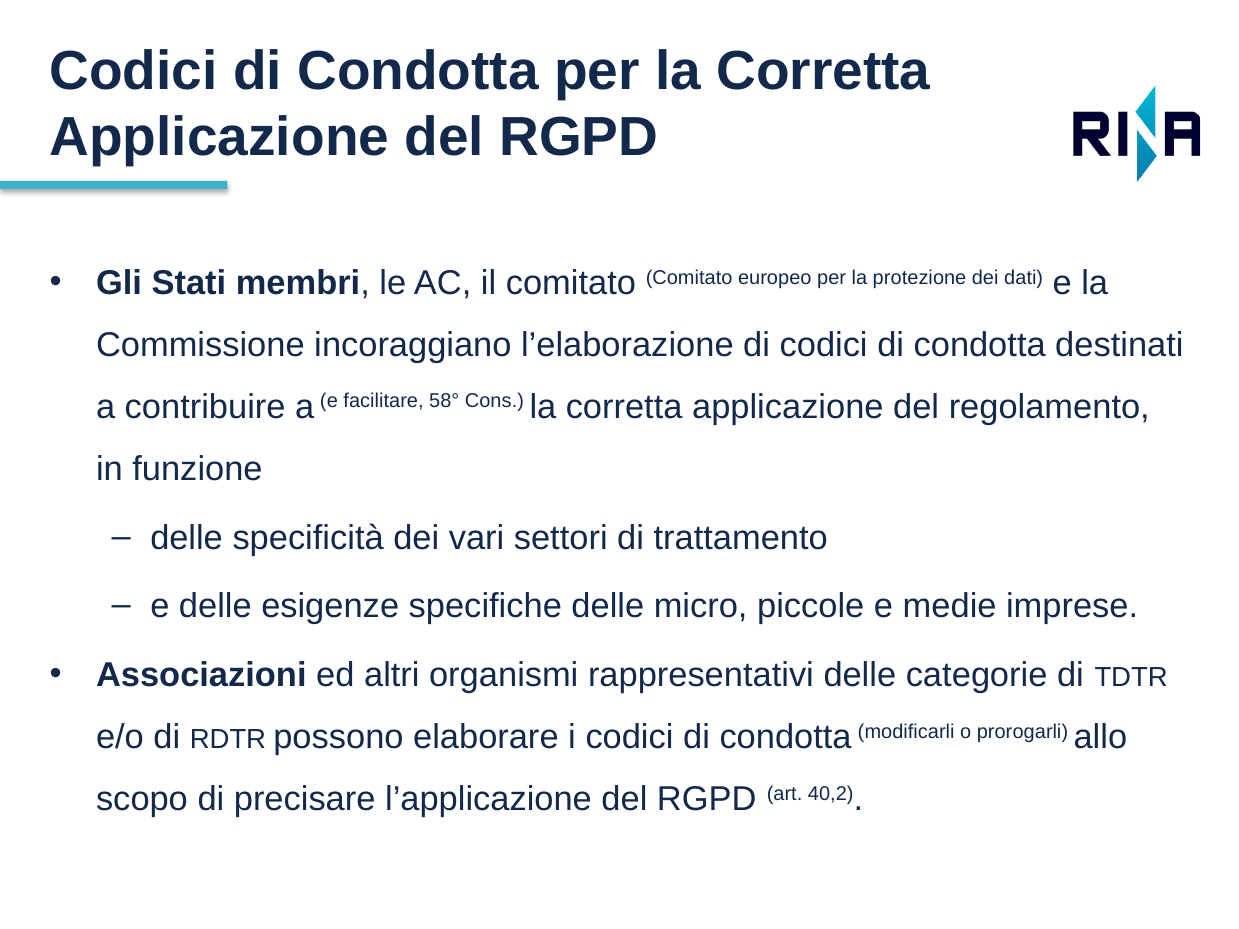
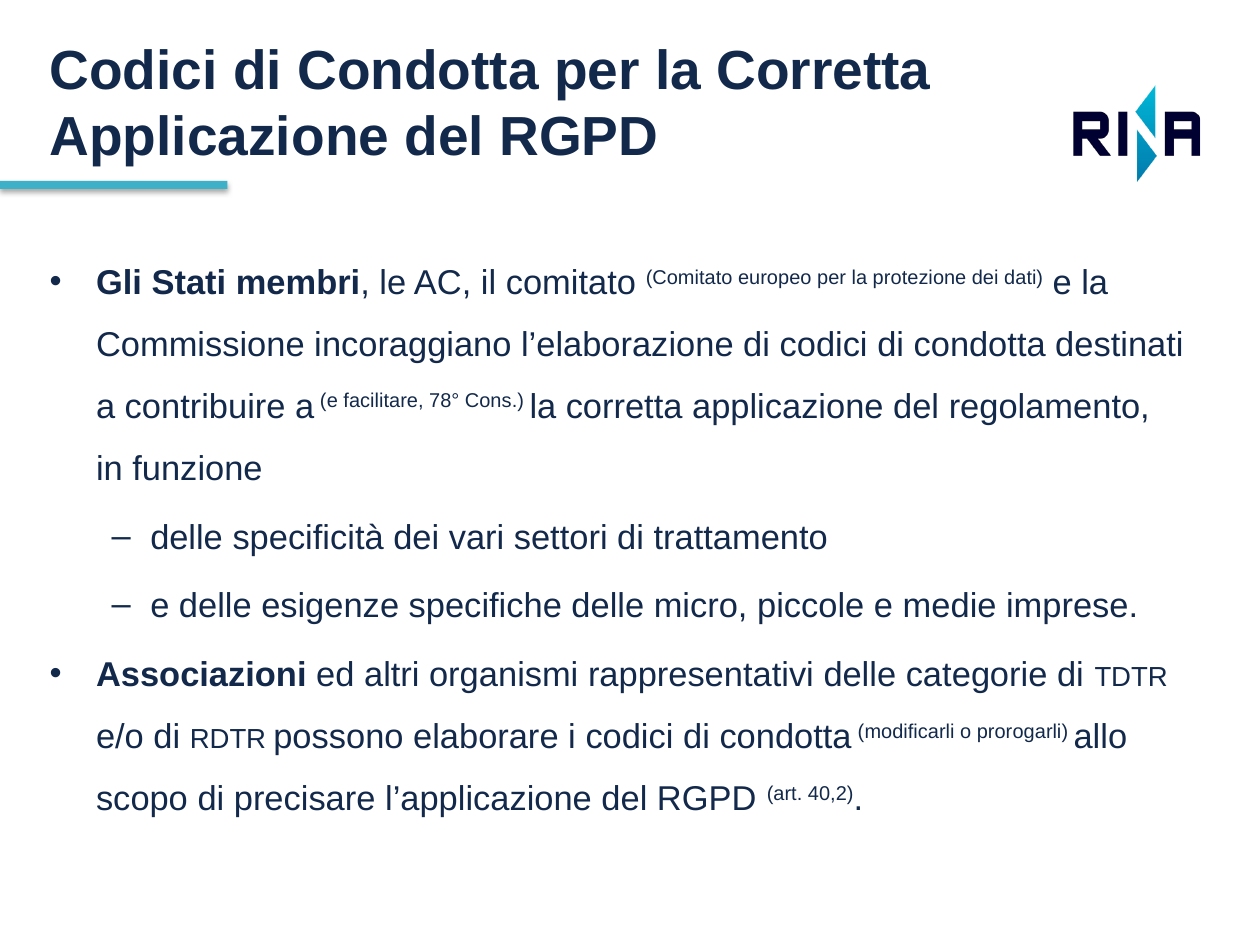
58°: 58° -> 78° (444, 401)
